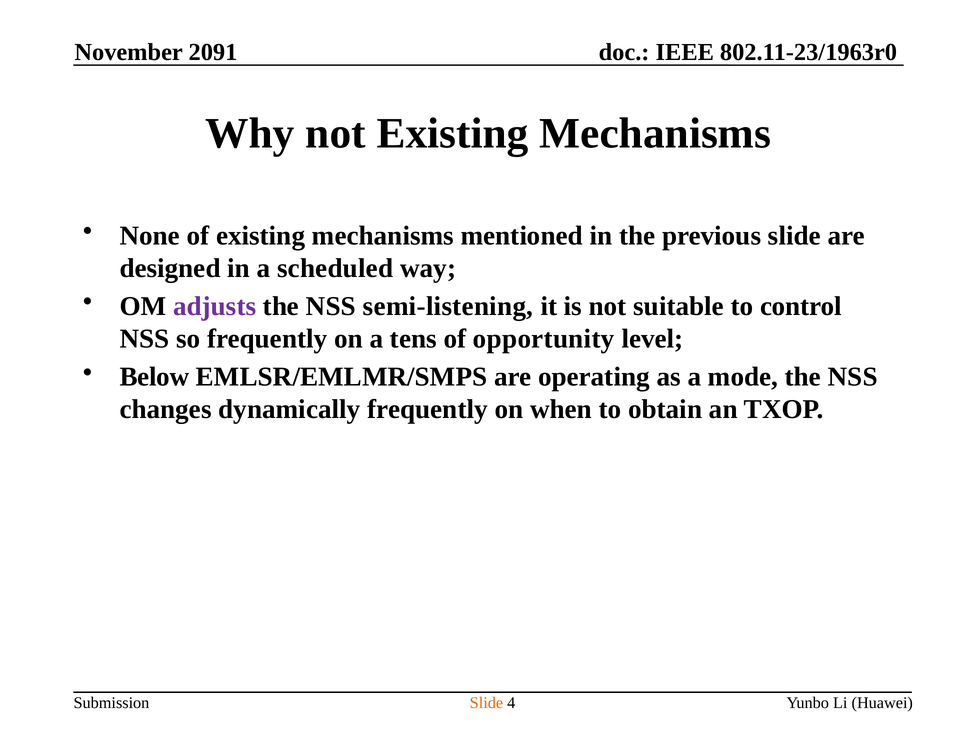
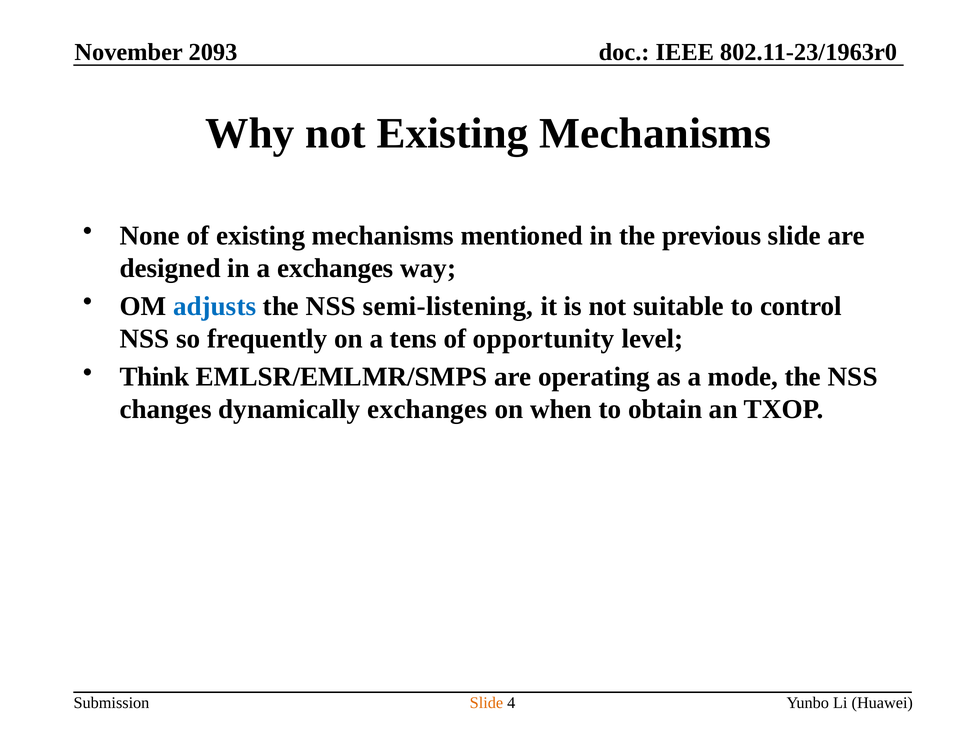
2091: 2091 -> 2093 (213, 52)
a scheduled: scheduled -> exchanges (335, 268)
adjusts colour: purple -> blue (215, 306)
Below: Below -> Think (154, 377)
dynamically frequently: frequently -> exchanges (427, 409)
